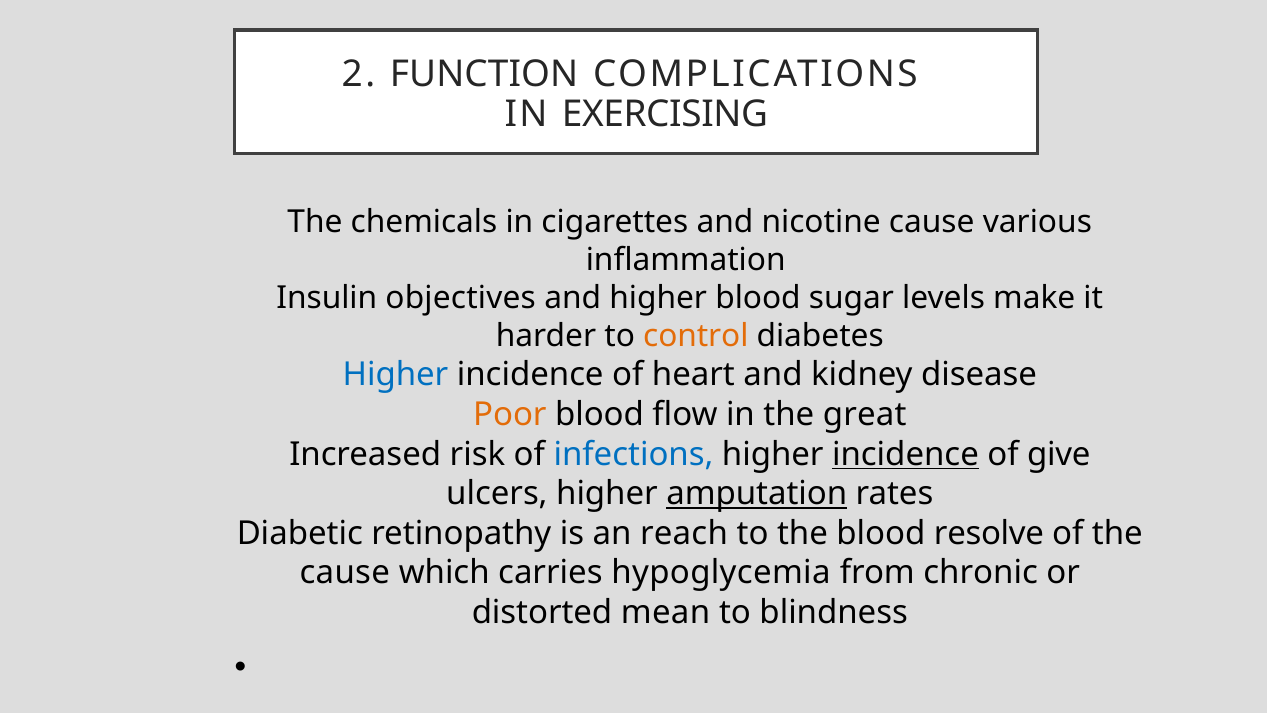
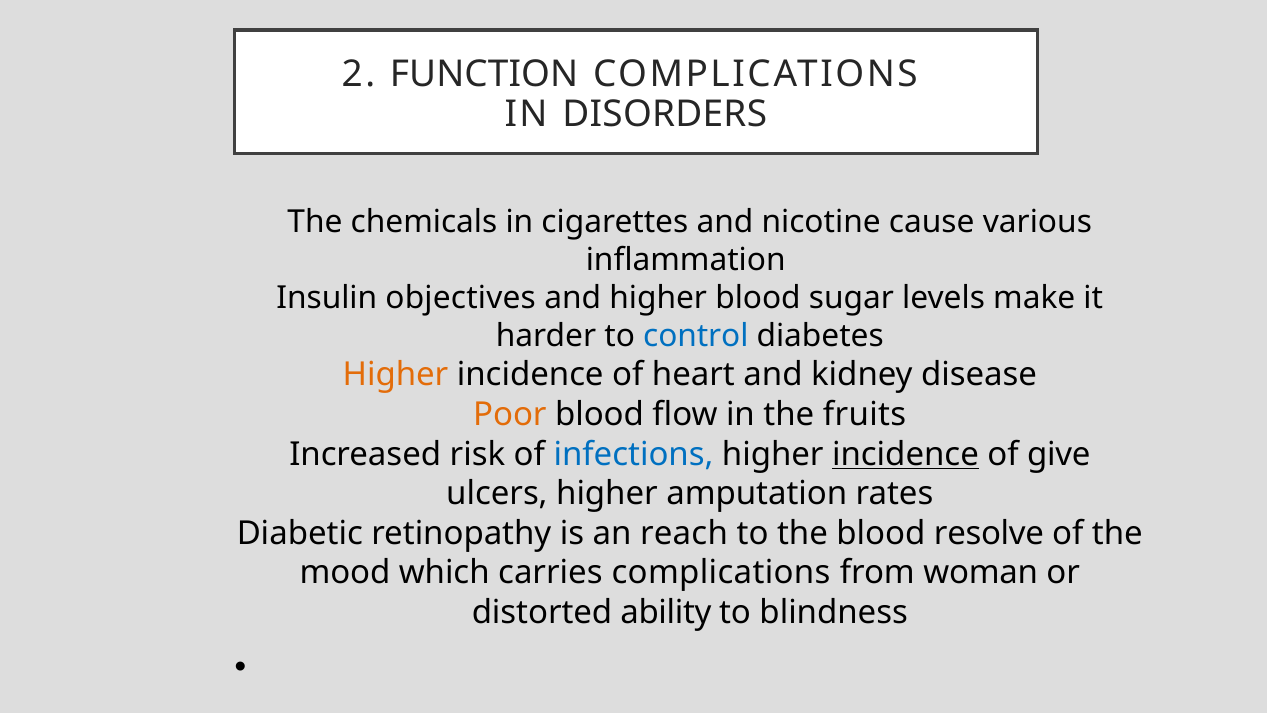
EXERCISING: EXERCISING -> DISORDERS (665, 114)
control colour: orange -> blue (696, 336)
Higher colour: blue -> orange (396, 375)
great: great -> fruits (865, 415)
amputation underline: present -> none (757, 494)
cause: cause -> mood (345, 573)
carries hypoglycemia: hypoglycemia -> complications (721, 573)
chronic: chronic -> woman (981, 573)
mean: mean -> ability (666, 612)
